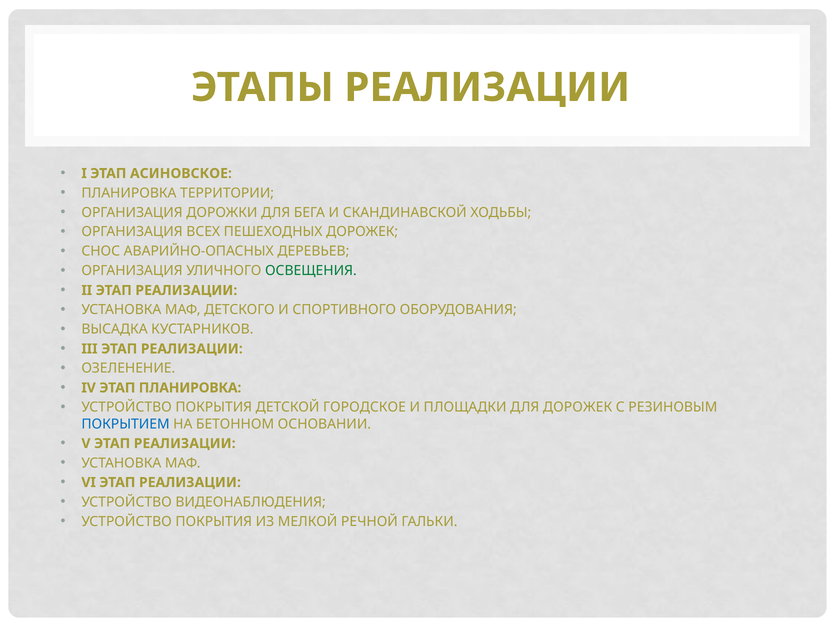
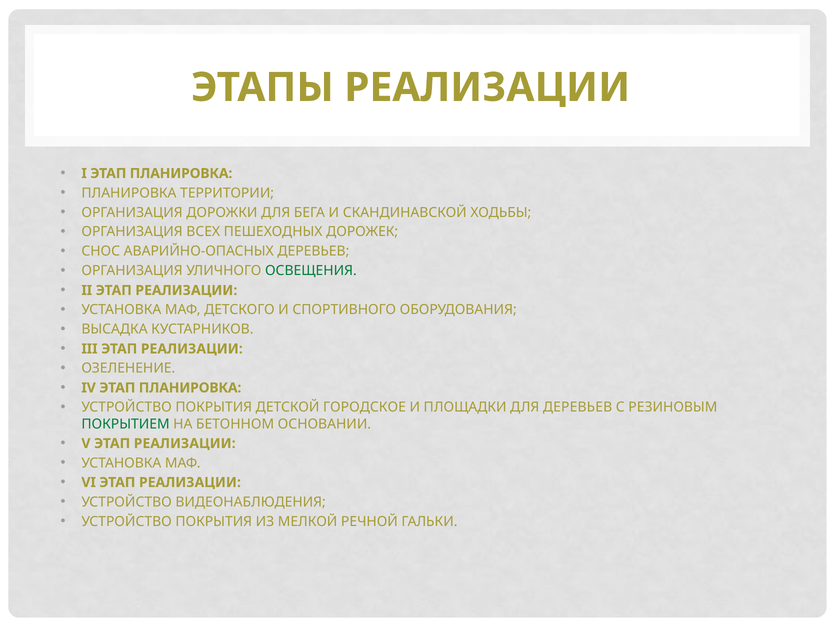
I ЭТАП АСИНОВСКОЕ: АСИНОВСКОЕ -> ПЛАНИРОВКА (181, 174)
ДЛЯ ДОРОЖЕК: ДОРОЖЕК -> ДЕРЕВЬЕВ (578, 407)
ПОКРЫТИЕМ colour: blue -> green (126, 424)
